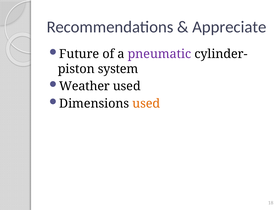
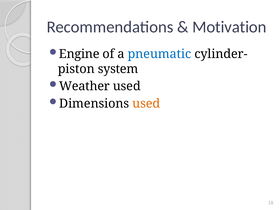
Appreciate: Appreciate -> Motivation (229, 27)
Future: Future -> Engine (79, 54)
pneumatic colour: purple -> blue (159, 54)
